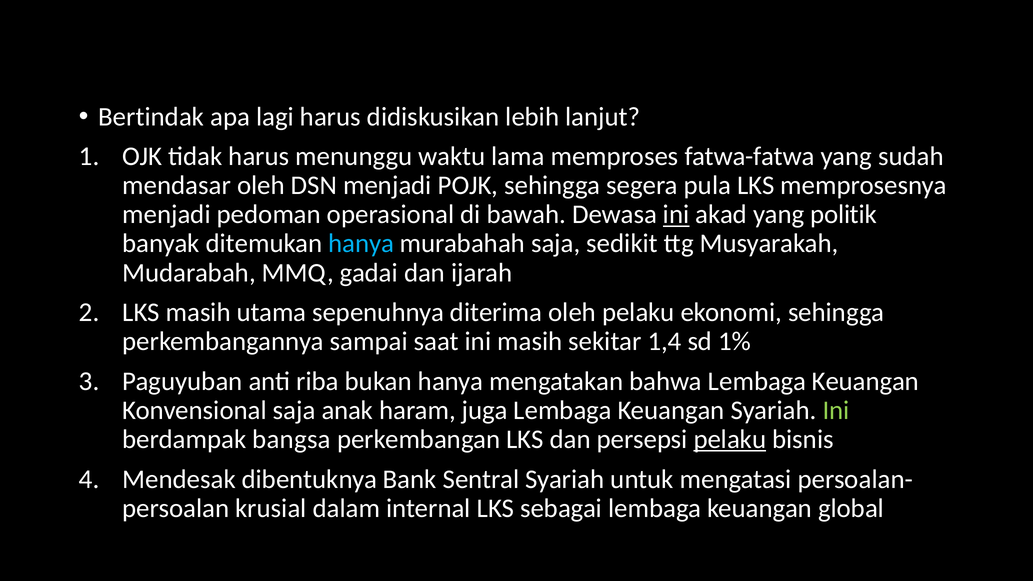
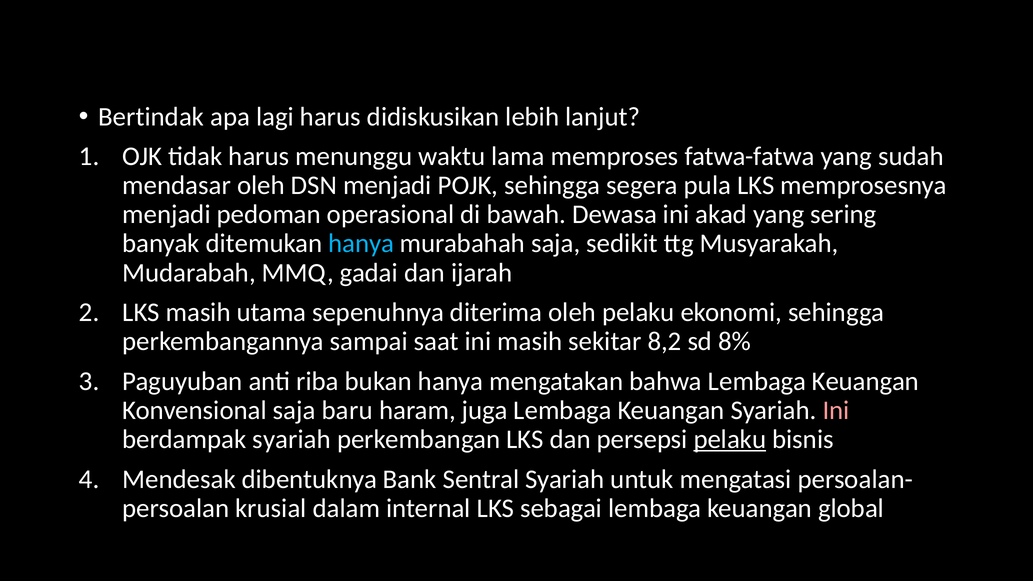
ini underline: present -> none (676, 215)
politik: politik -> sering (843, 215)
1,4: 1,4 -> 8,2 (664, 342)
1%: 1% -> 8% (735, 342)
anak: anak -> baru (347, 410)
Ini colour: light green -> pink (836, 410)
berdampak bangsa: bangsa -> syariah (292, 439)
